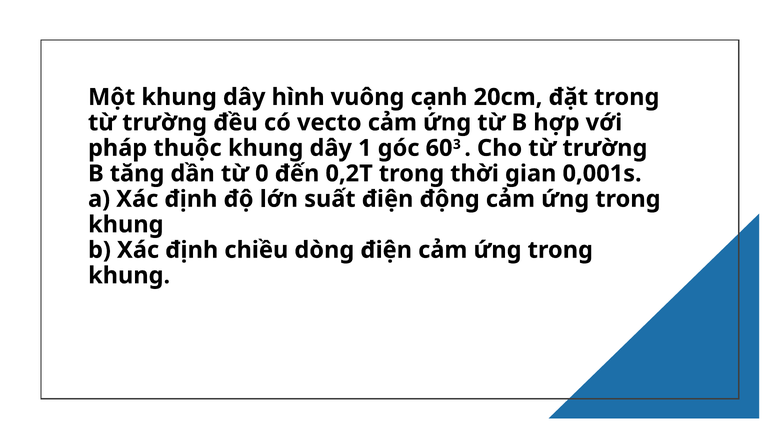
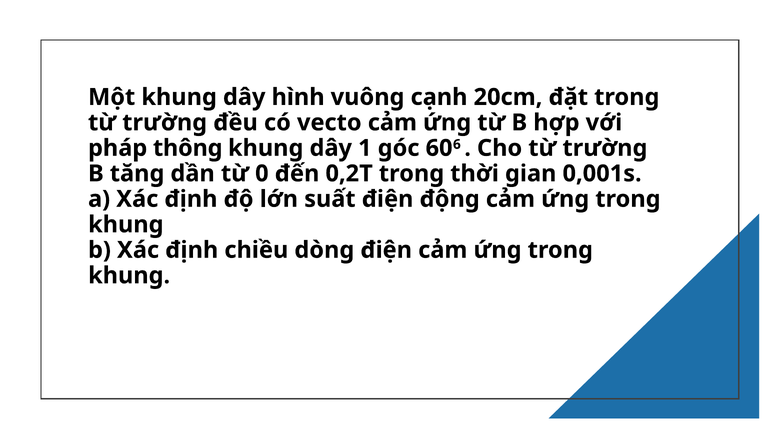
thuộc: thuộc -> thông (188, 148)
3: 3 -> 6 (457, 144)
